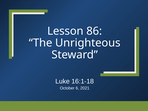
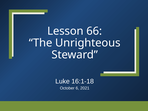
86: 86 -> 66 (94, 31)
